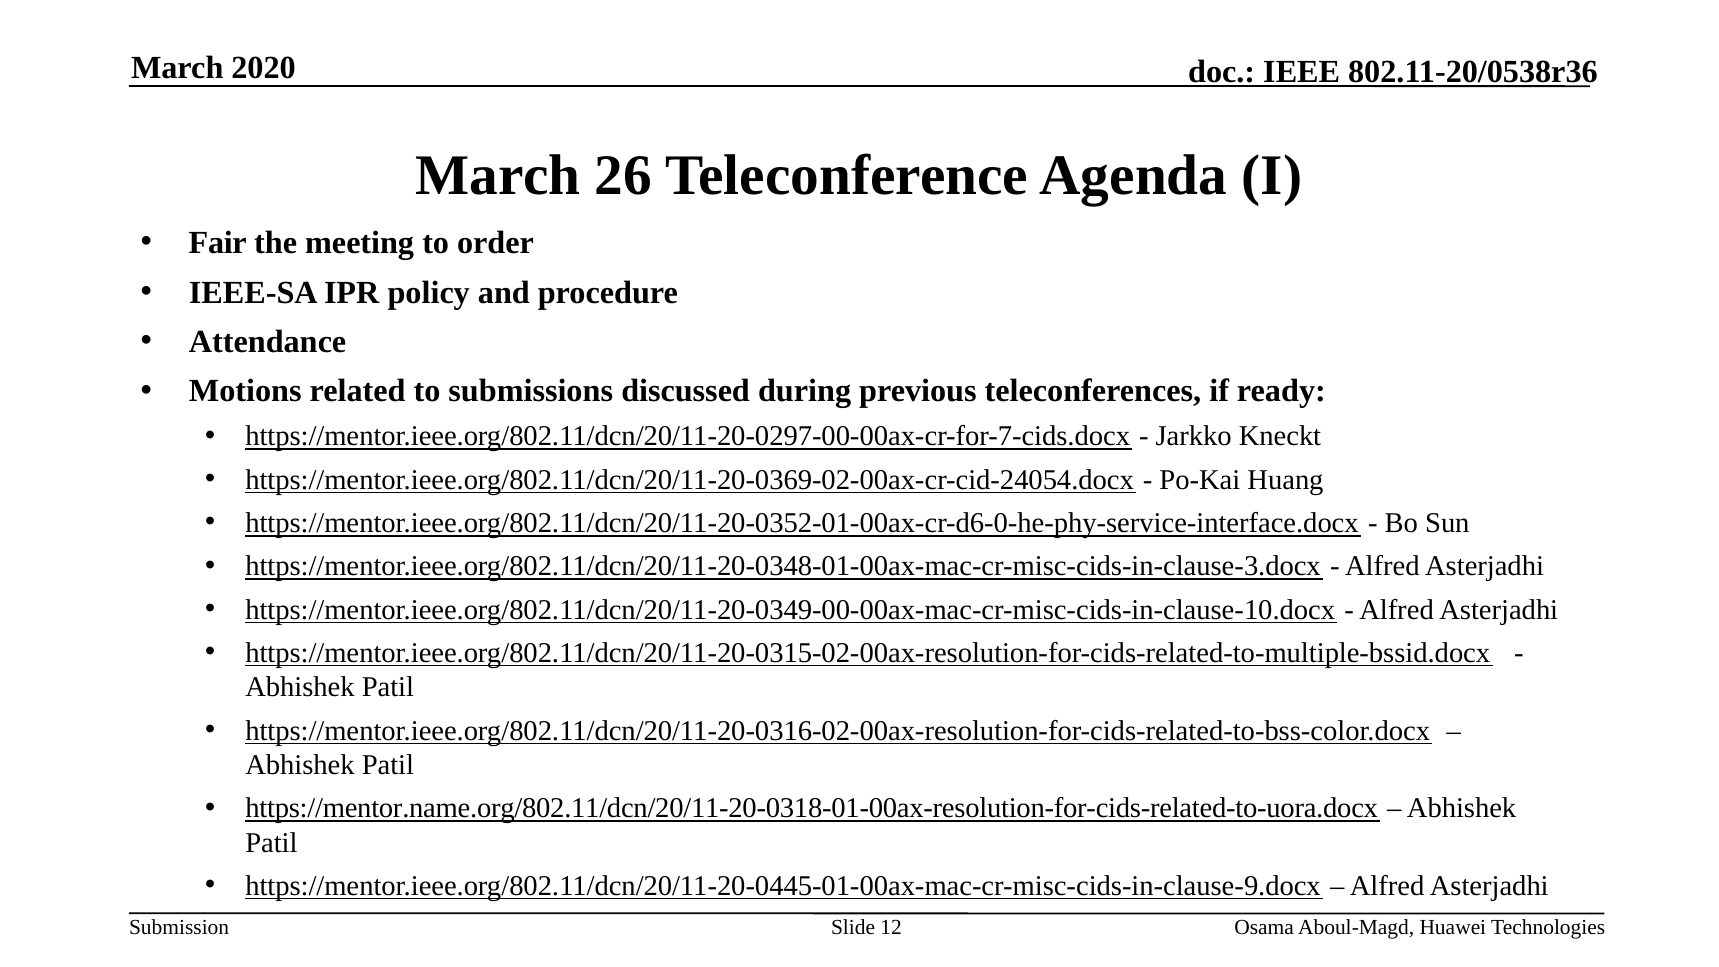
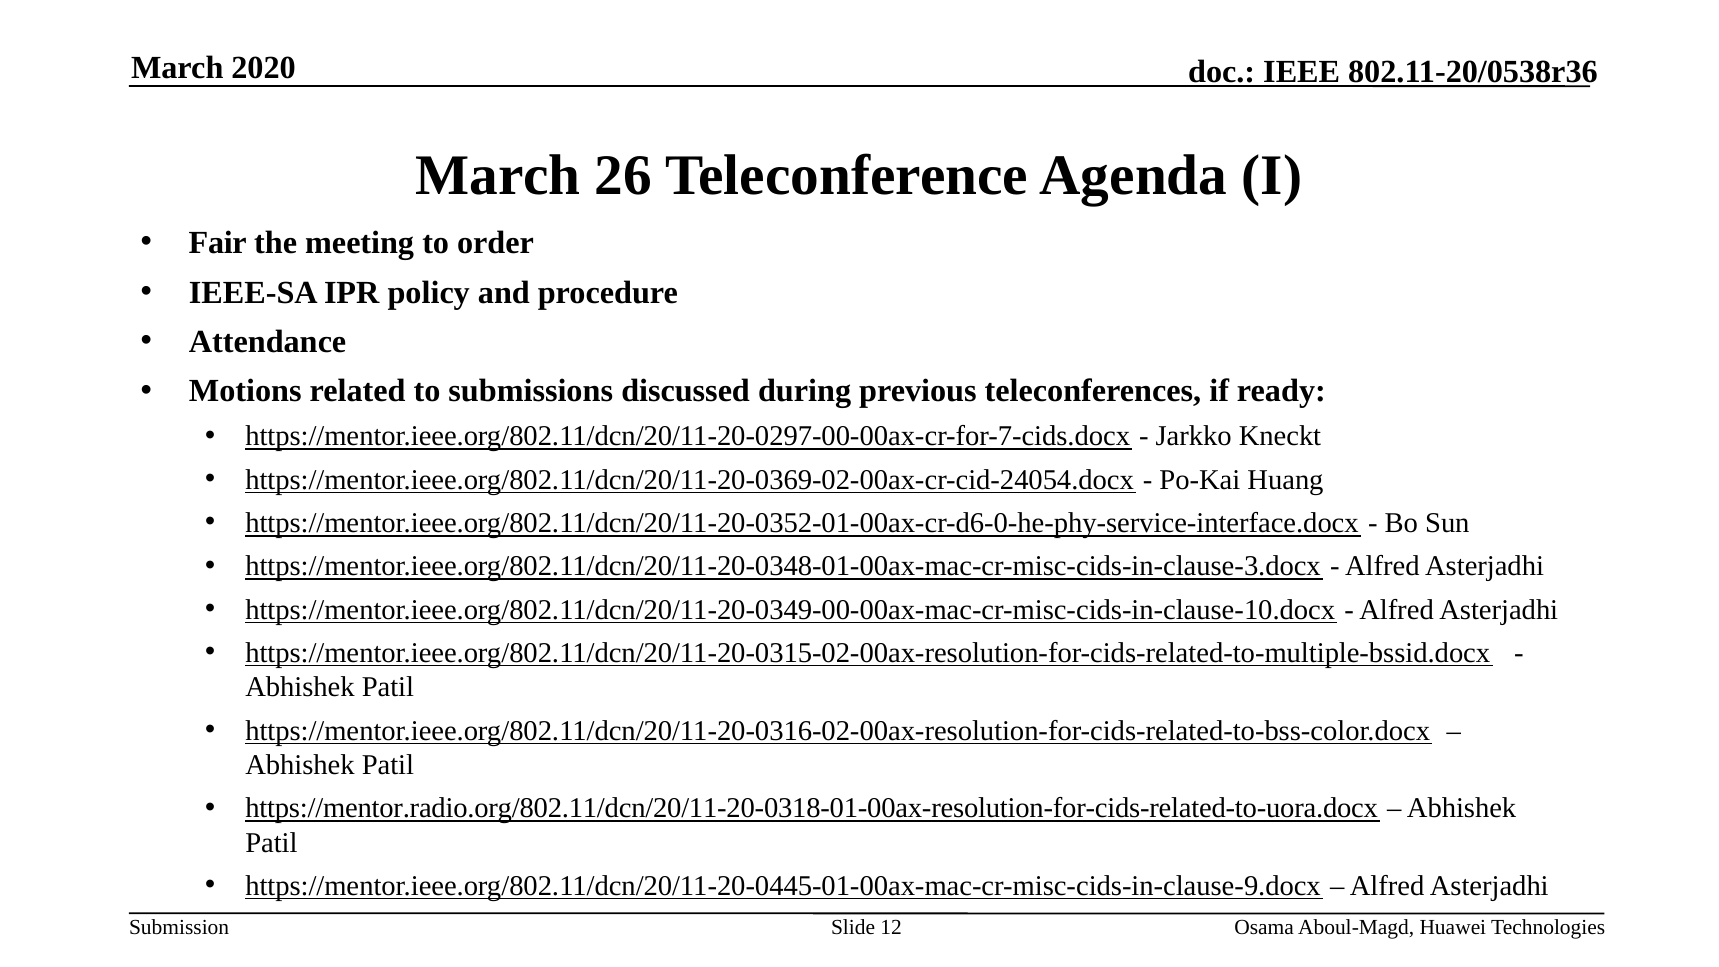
https://mentor.name.org/802.11/dcn/20/11-20-0318-01-00ax-resolution-for-cids-related-to-uora.docx: https://mentor.name.org/802.11/dcn/20/11-20-0318-01-00ax-resolution-for-cids-related-to-uora.docx -> https://mentor.radio.org/802.11/dcn/20/11-20-0318-01-00ax-resolution-for-cids-related-to-uora.docx (812, 808)
